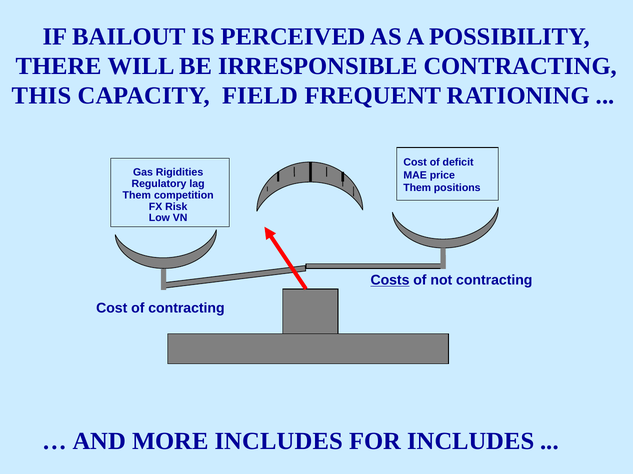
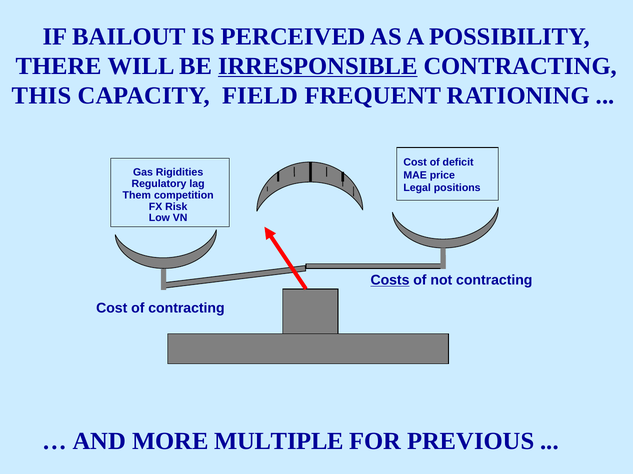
IRRESPONSIBLE underline: none -> present (318, 66)
Them: Them -> Legal (417, 188)
MORE INCLUDES: INCLUDES -> MULTIPLE (279, 442)
FOR INCLUDES: INCLUDES -> PREVIOUS (471, 442)
